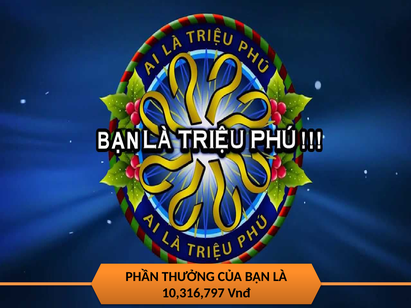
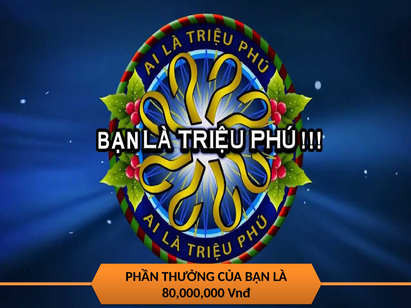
10,316,797: 10,316,797 -> 80,000,000 (193, 293)
